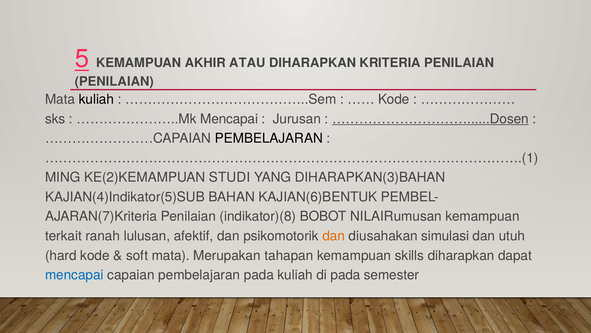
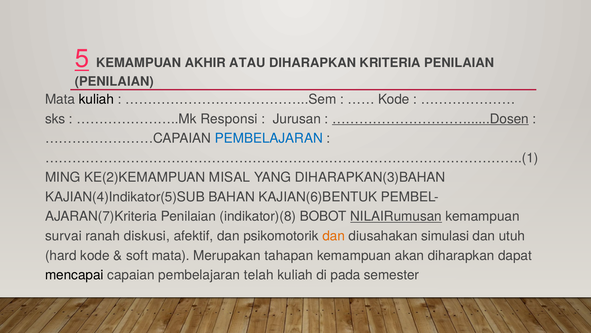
…………………..Mk Mencapai: Mencapai -> Responsi (229, 119)
PEMBELAJARAN colour: black -> blue (269, 138)
STUDI: STUDI -> MISAL (230, 177)
NILAIRumusan underline: none -> present (396, 216)
terkait: terkait -> survai (63, 236)
lulusan: lulusan -> diskusi (147, 236)
skills: skills -> akan (409, 255)
mencapai colour: blue -> black (74, 275)
pembelajaran pada: pada -> telah (259, 275)
